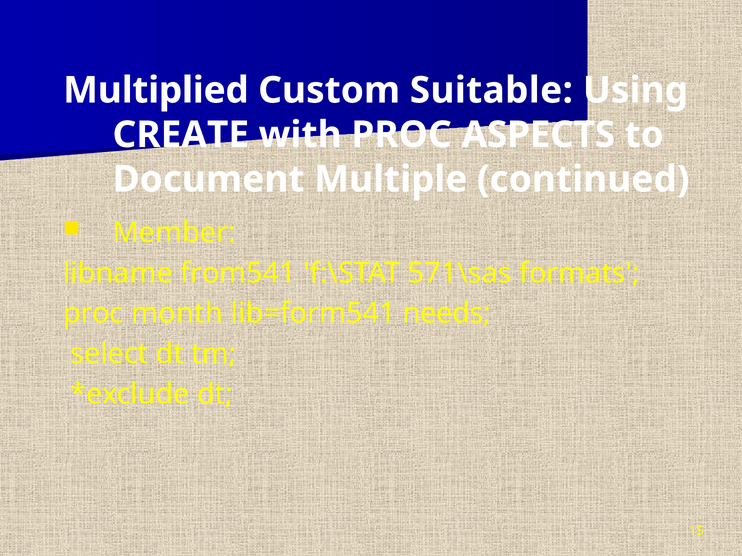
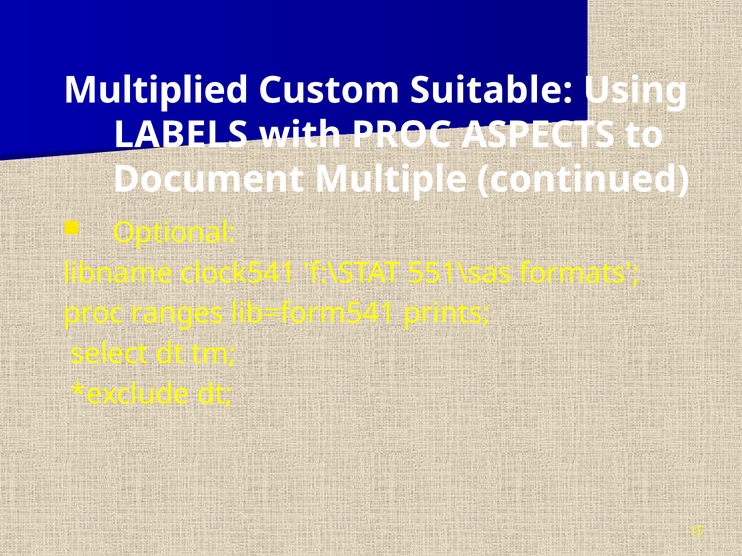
CREATE: CREATE -> LABELS (181, 135)
Member: Member -> Optional (174, 233)
from541: from541 -> clock541 (238, 273)
571\sas: 571\sas -> 551\sas (460, 273)
month: month -> ranges (177, 314)
needs: needs -> prints (447, 314)
